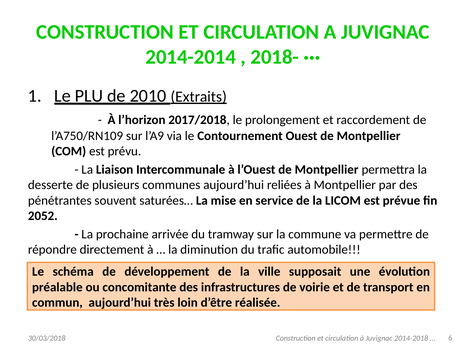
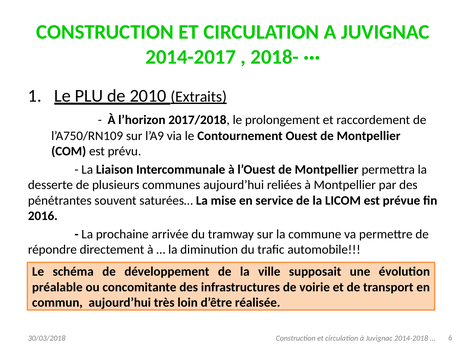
2014-2014: 2014-2014 -> 2014-2017 (191, 57)
2052: 2052 -> 2016 (43, 216)
